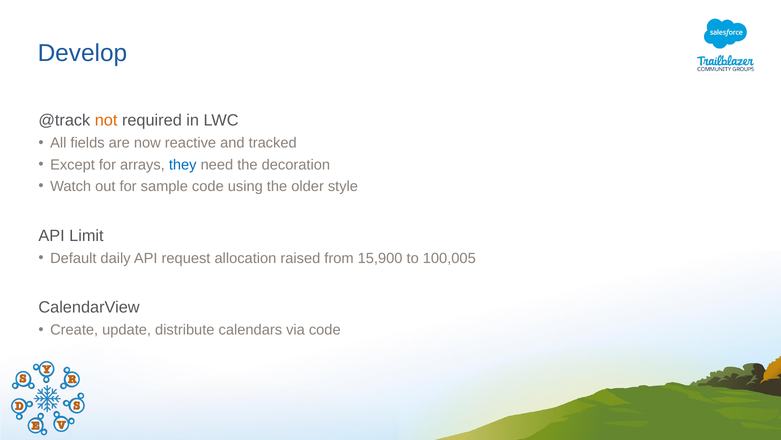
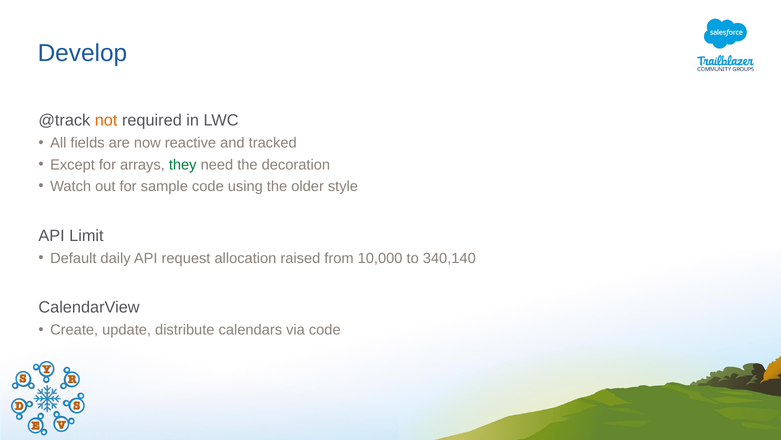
they colour: blue -> green (183, 165)
15,900: 15,900 -> 10,000 (380, 258)
100,005: 100,005 -> 340,140 (449, 258)
